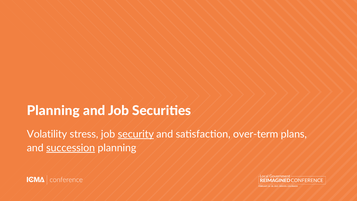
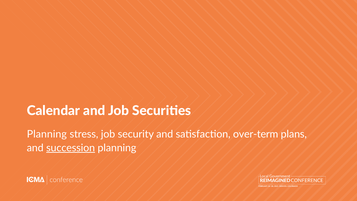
Planning: Planning -> Calendar (53, 111)
Volatility: Volatility -> Planning (47, 134)
security underline: present -> none (136, 134)
